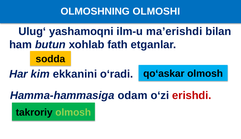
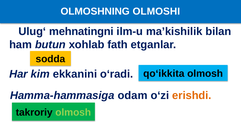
yashamoqni: yashamoqni -> mehnatingni (81, 31)
ma’erishdi: ma’erishdi -> ma’kishilik (174, 31)
qo‘askar: qo‘askar -> qo‘ikkita (164, 74)
erishdi colour: red -> orange (192, 95)
